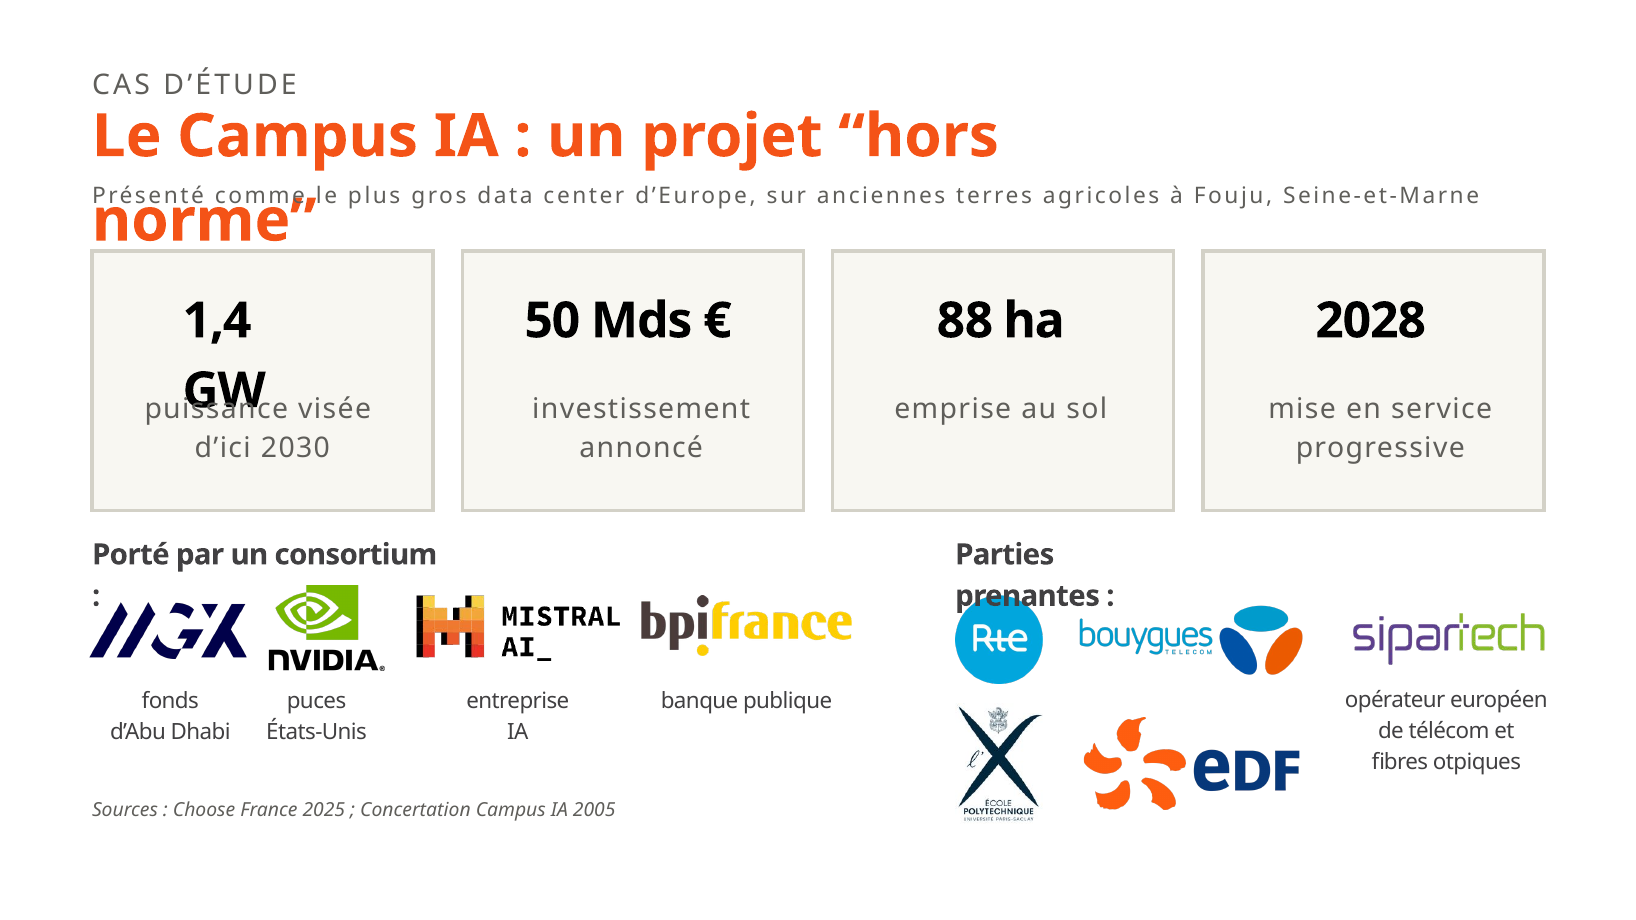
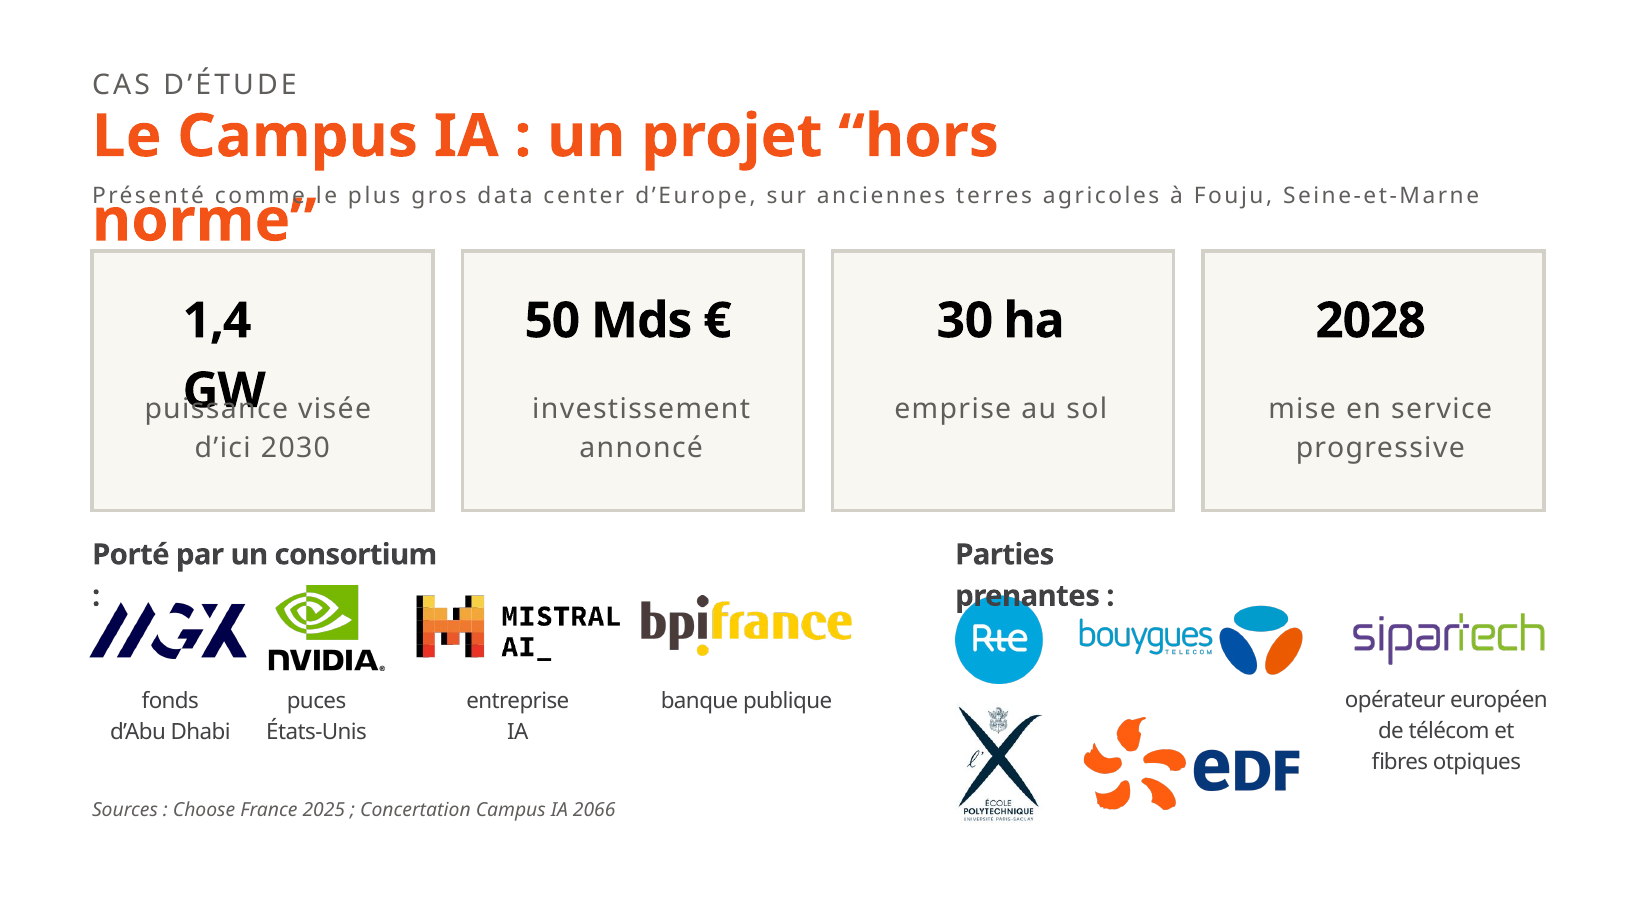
88: 88 -> 30 (965, 321)
2005: 2005 -> 2066 (594, 810)
